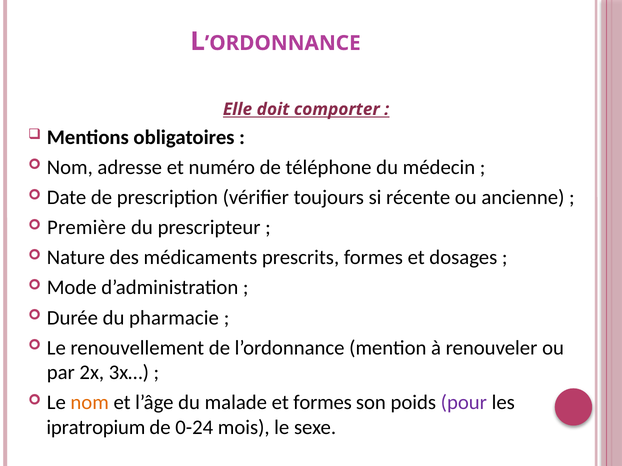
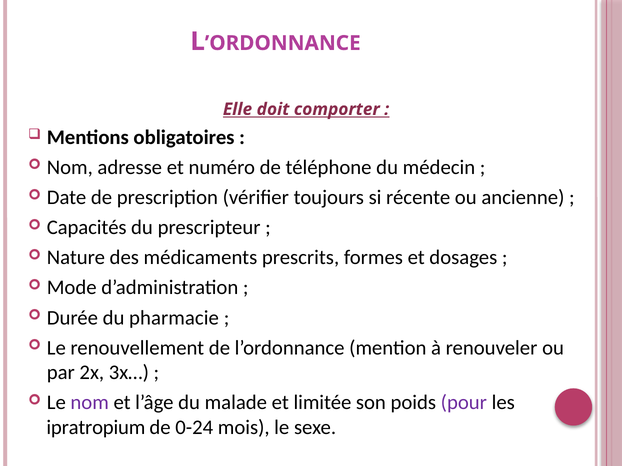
Première: Première -> Capacités (87, 228)
nom colour: orange -> purple (90, 403)
et formes: formes -> limitée (322, 403)
